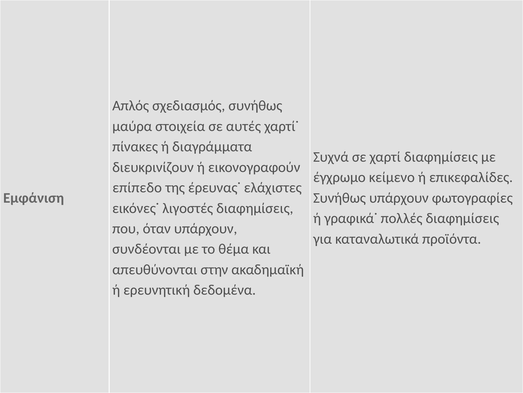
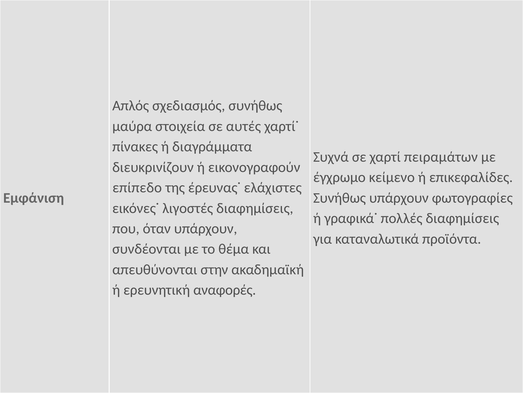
χαρτί διαφημίσεις: διαφημίσεις -> πειραμάτων (441, 157)
δεδομένα: δεδομένα -> αναφορές (225, 290)
